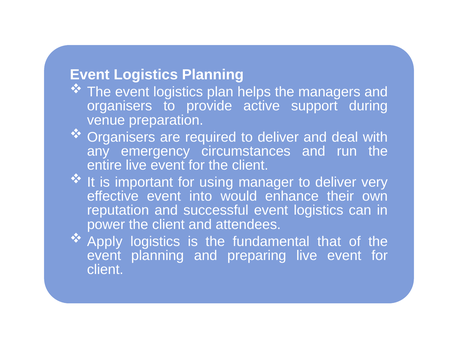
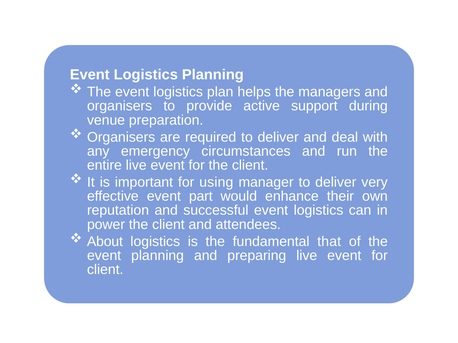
into: into -> part (201, 197)
Apply: Apply -> About (105, 242)
